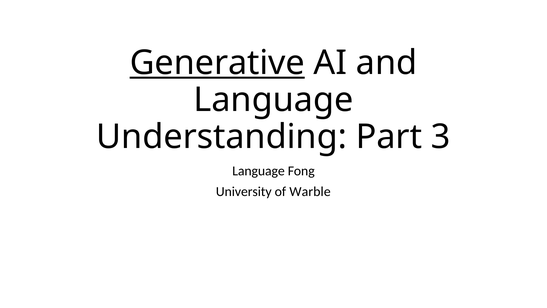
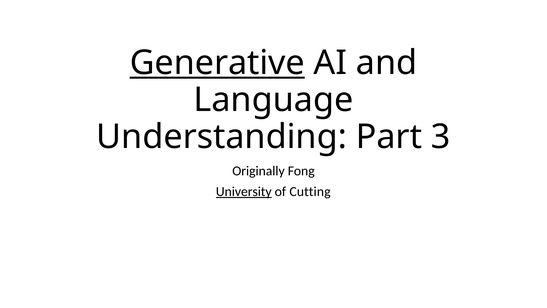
Language: Language -> Originally (258, 171)
University underline: none -> present (244, 191)
Warble: Warble -> Cutting (310, 191)
